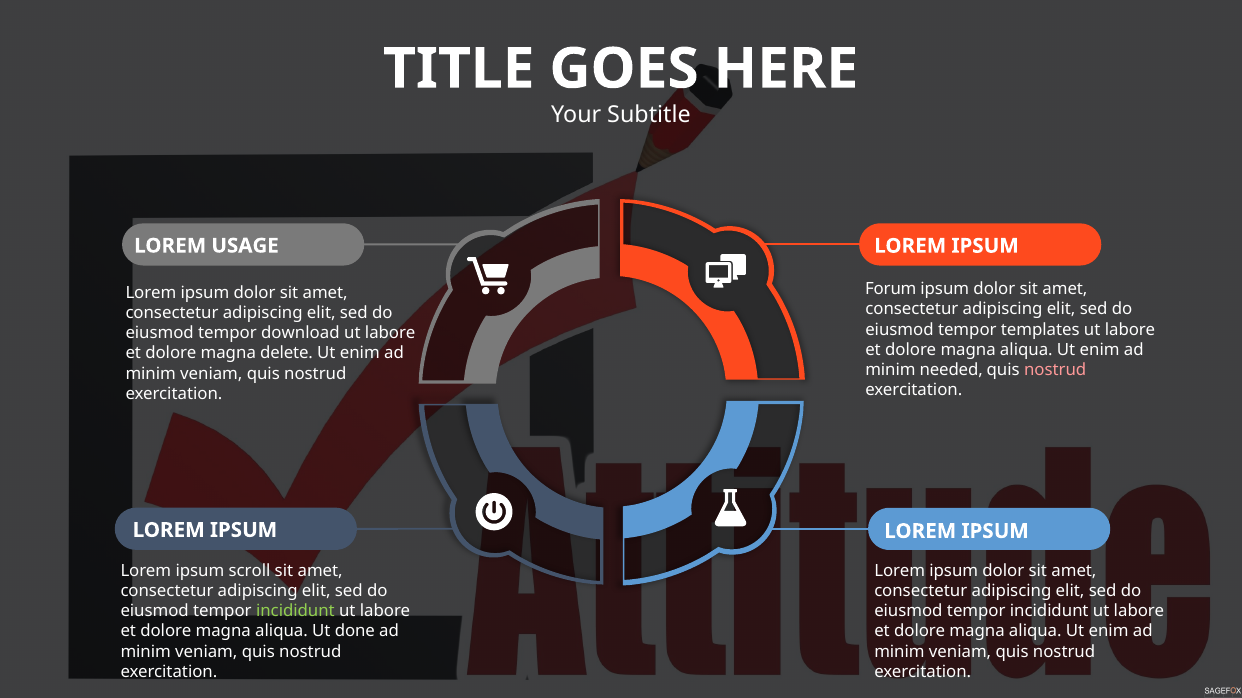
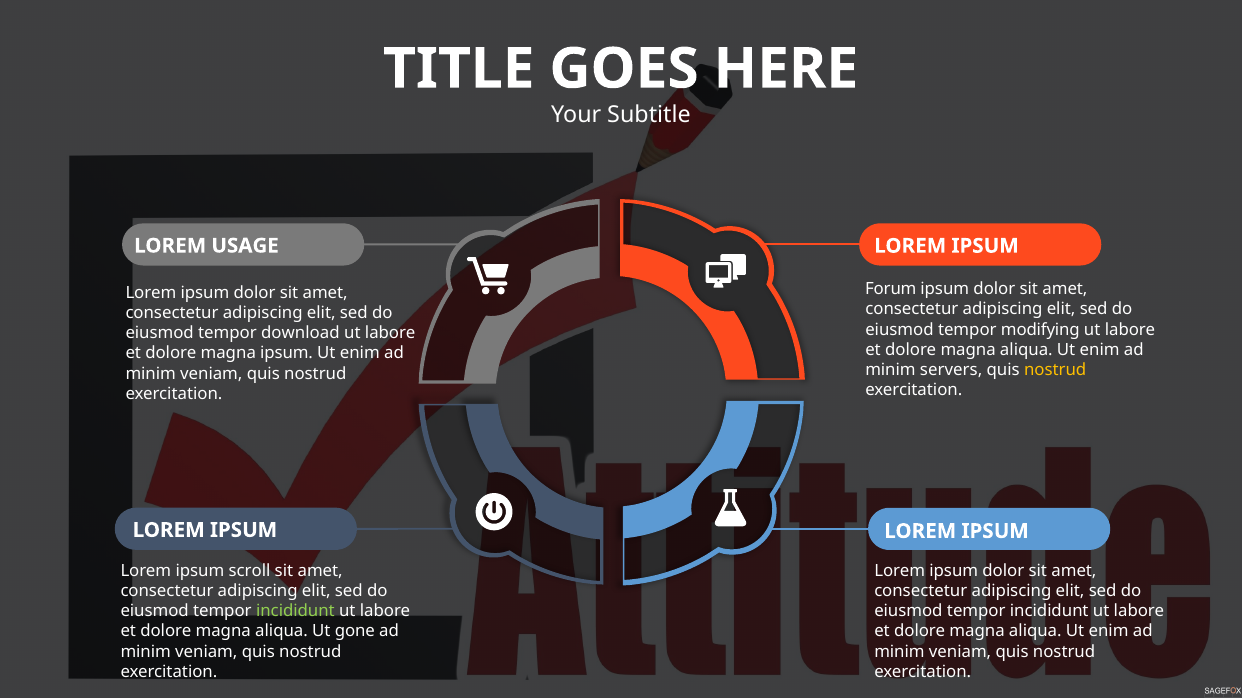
templates: templates -> modifying (1040, 330)
magna delete: delete -> ipsum (287, 354)
needed: needed -> servers (951, 370)
nostrud colour: pink -> yellow (1055, 370)
done: done -> gone (355, 632)
